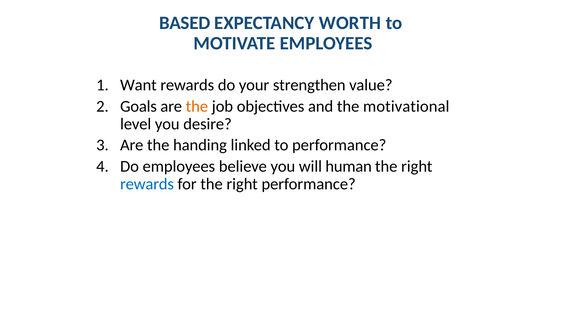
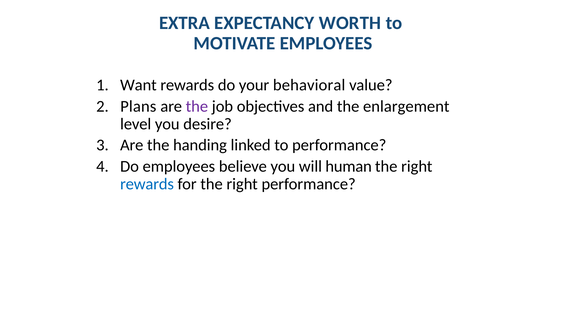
BASED: BASED -> EXTRA (185, 23)
strengthen: strengthen -> behavioral (309, 85)
Goals: Goals -> Plans (138, 106)
the colour: orange -> purple (197, 106)
motivational: motivational -> enlargement (406, 106)
